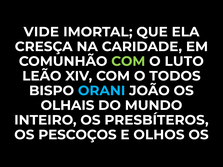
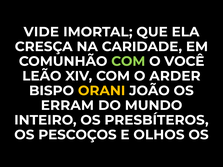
LUTO: LUTO -> VOCÊ (184, 61)
TODOS: TODOS -> ARDER (175, 76)
ORANI colour: light blue -> yellow (102, 91)
OLHAIS: OLHAIS -> ERRAM (67, 106)
